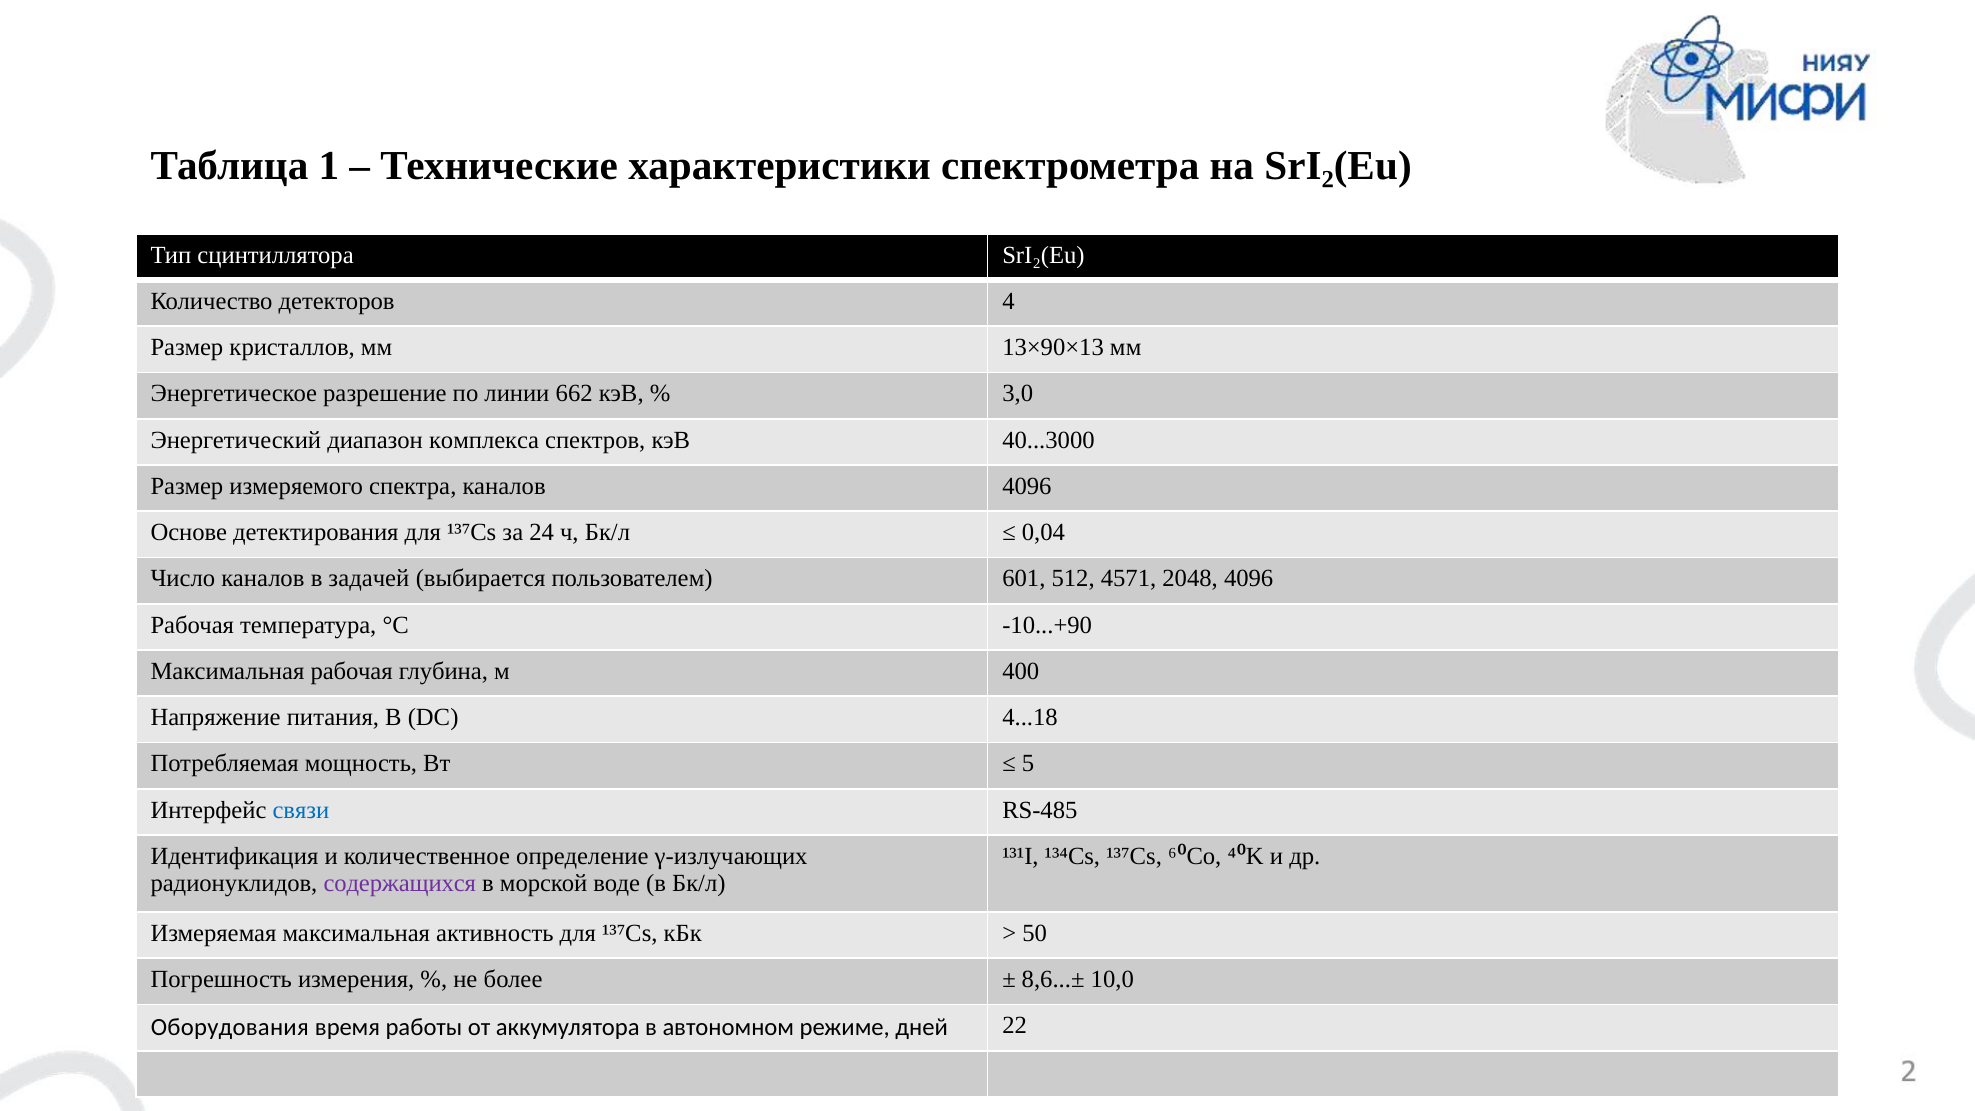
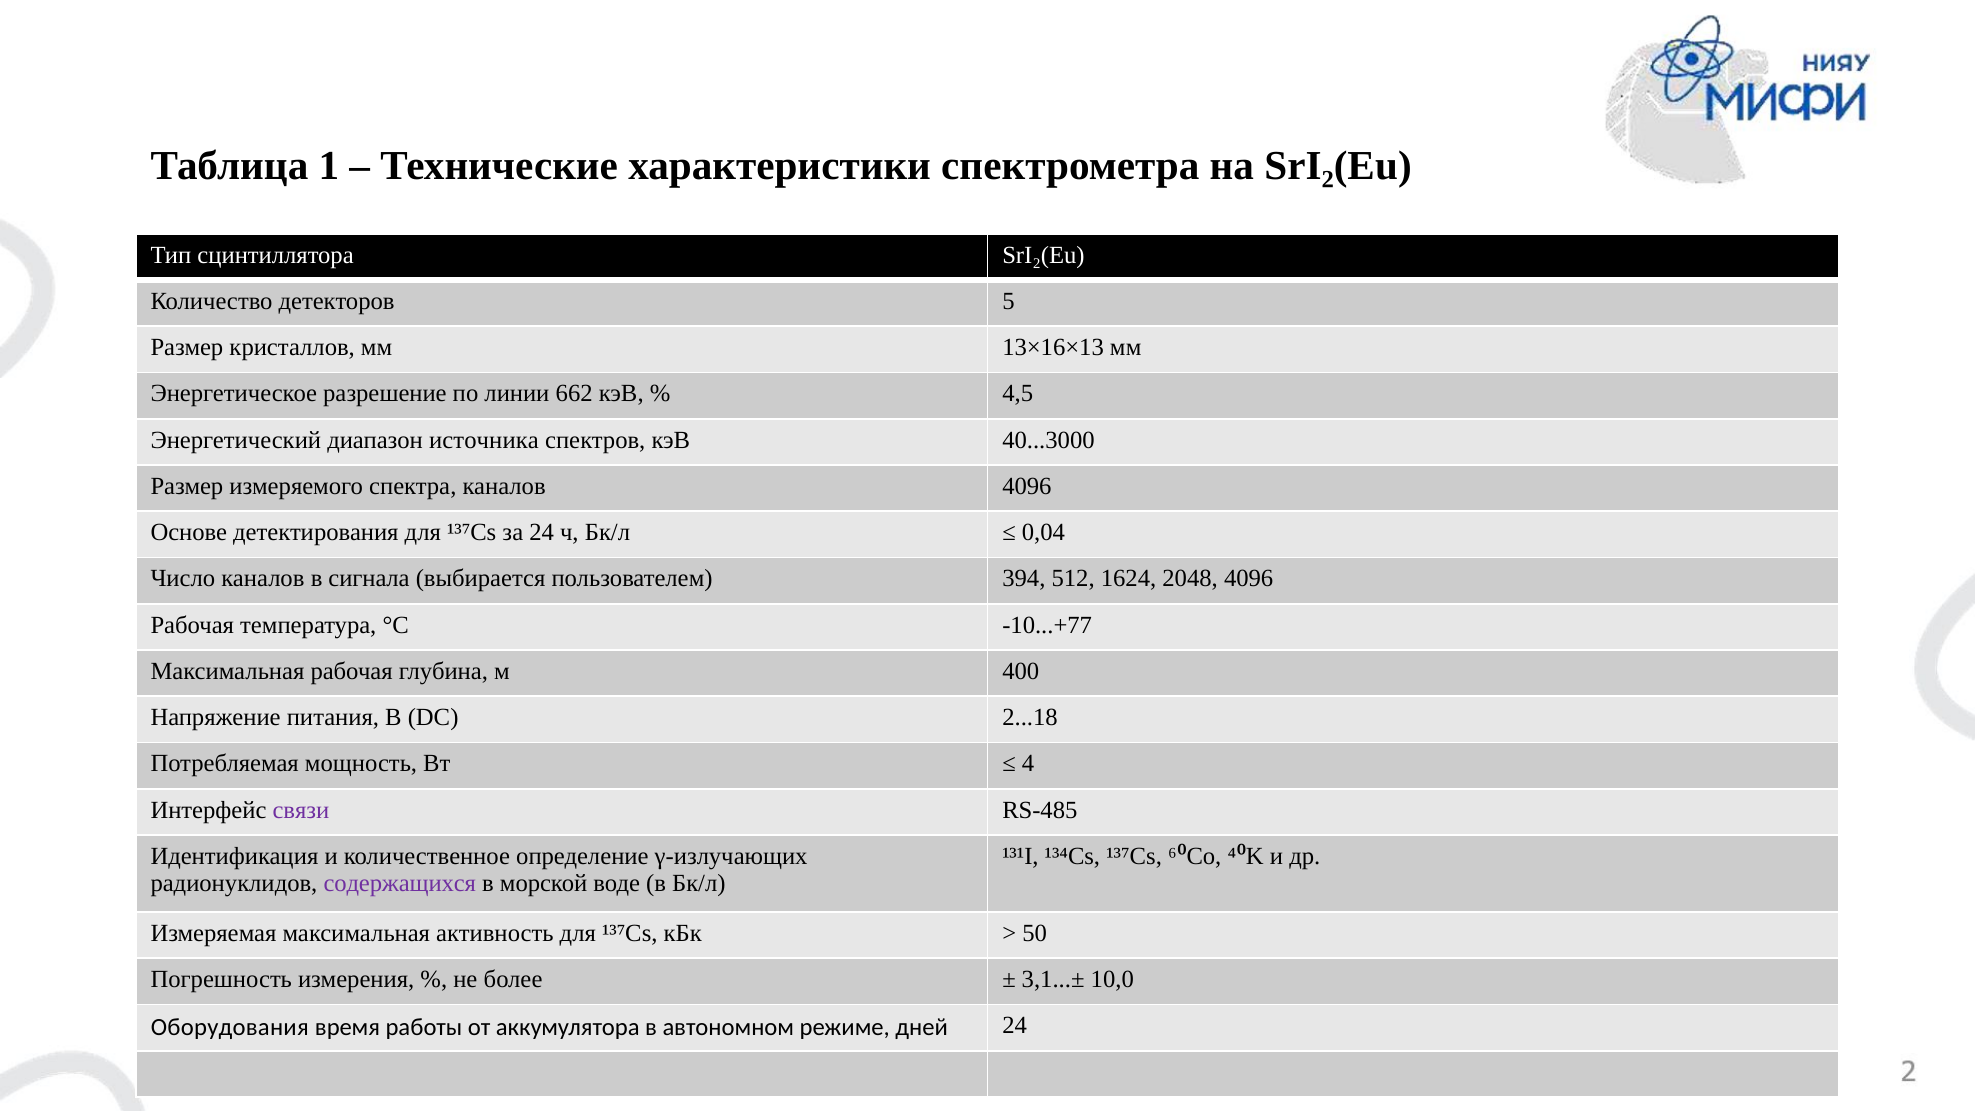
4: 4 -> 5 (1008, 301)
13×90×13: 13×90×13 -> 13×16×13 (1053, 347)
3,0: 3,0 -> 4,5 (1018, 394)
комплекса: комплекса -> источника (484, 440)
задачей: задачей -> сигнала (369, 579)
601: 601 -> 394 (1024, 579)
4571: 4571 -> 1624 (1129, 579)
-10...+90: -10...+90 -> -10...+77 (1047, 625)
4...18: 4...18 -> 2...18 (1030, 717)
5: 5 -> 4 (1028, 764)
связи colour: blue -> purple (301, 810)
8,6...±: 8,6...± -> 3,1...± (1053, 980)
дней 22: 22 -> 24 (1015, 1026)
